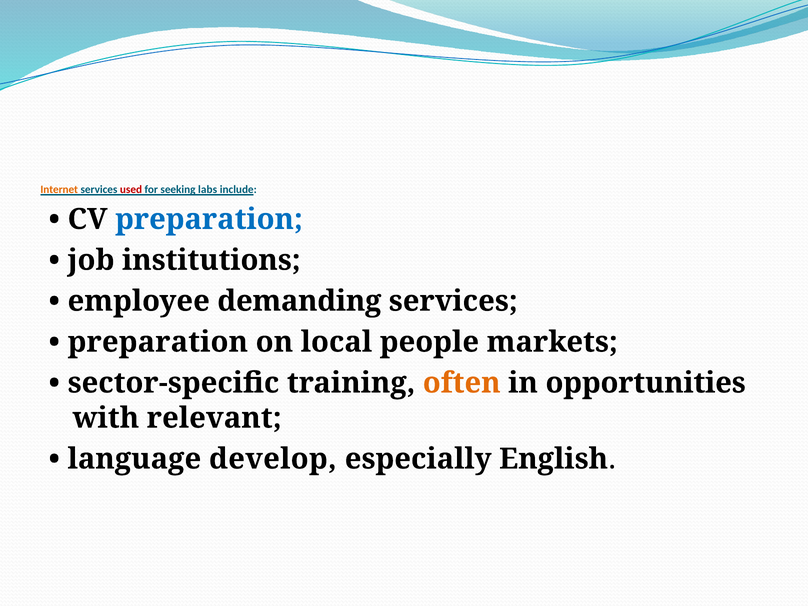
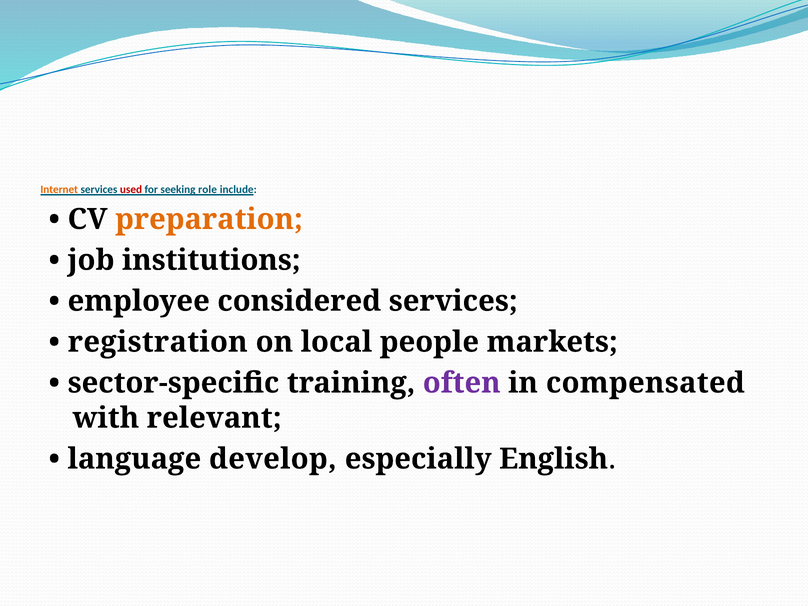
labs: labs -> role (208, 190)
preparation colour: blue -> orange (209, 219)
demanding: demanding -> considered (299, 301)
preparation: preparation -> registration (158, 342)
often colour: orange -> purple (462, 383)
opportunities: opportunities -> compensated (645, 383)
